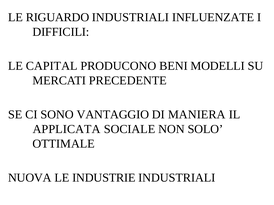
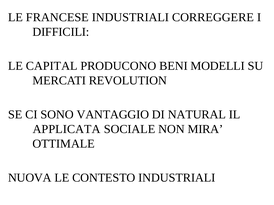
RIGUARDO: RIGUARDO -> FRANCESE (57, 17)
INFLUENZATE: INFLUENZATE -> CORREGGERE (213, 17)
PRECEDENTE: PRECEDENTE -> REVOLUTION (128, 81)
MANIERA: MANIERA -> NATURAL (197, 115)
SOLO: SOLO -> MIRA (205, 129)
INDUSTRIE: INDUSTRIE -> CONTESTO (104, 178)
